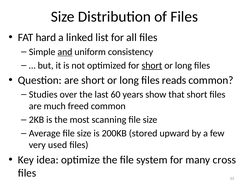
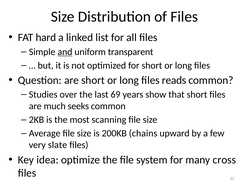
consistency: consistency -> transparent (131, 52)
short underline: present -> none (152, 65)
60: 60 -> 69 (116, 94)
freed: freed -> seeks (78, 106)
stored: stored -> chains (143, 133)
used: used -> slate (58, 145)
